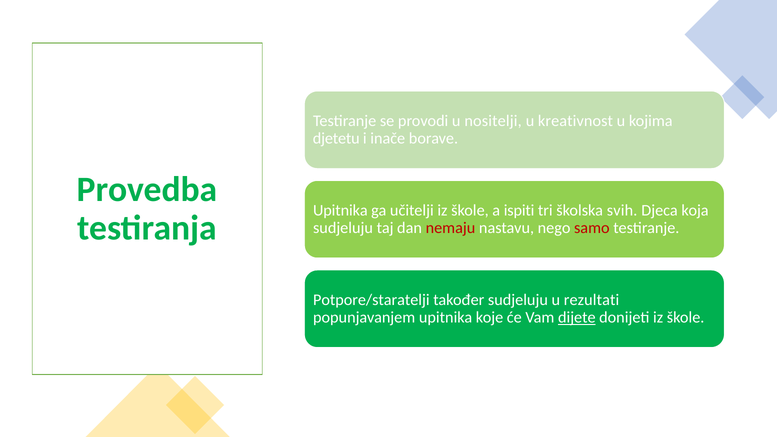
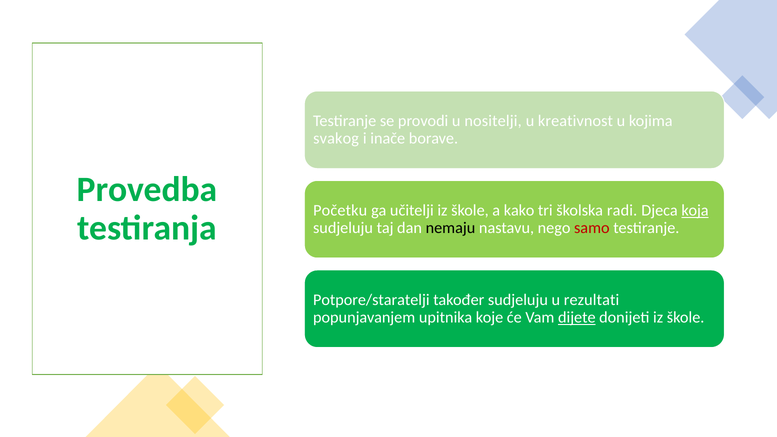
djetetu: djetetu -> svakog (336, 138)
Upitnika: Upitnika -> Početku (340, 210)
ispiti: ispiti -> kako (519, 210)
svih: svih -> radi (622, 210)
koja underline: none -> present (695, 210)
nemaju colour: red -> black (451, 228)
